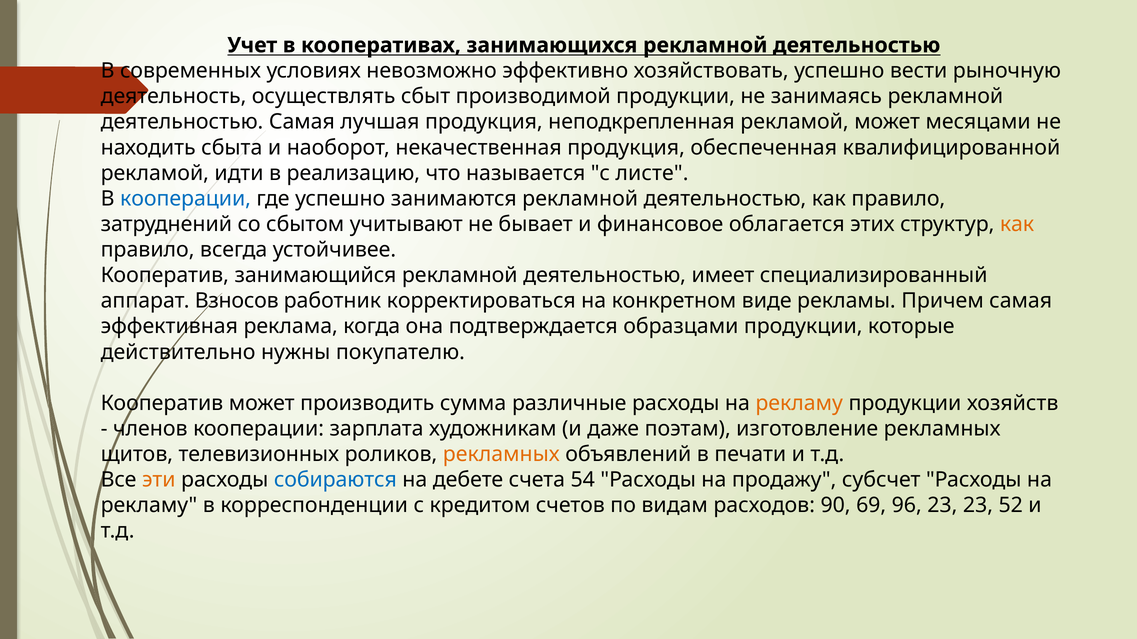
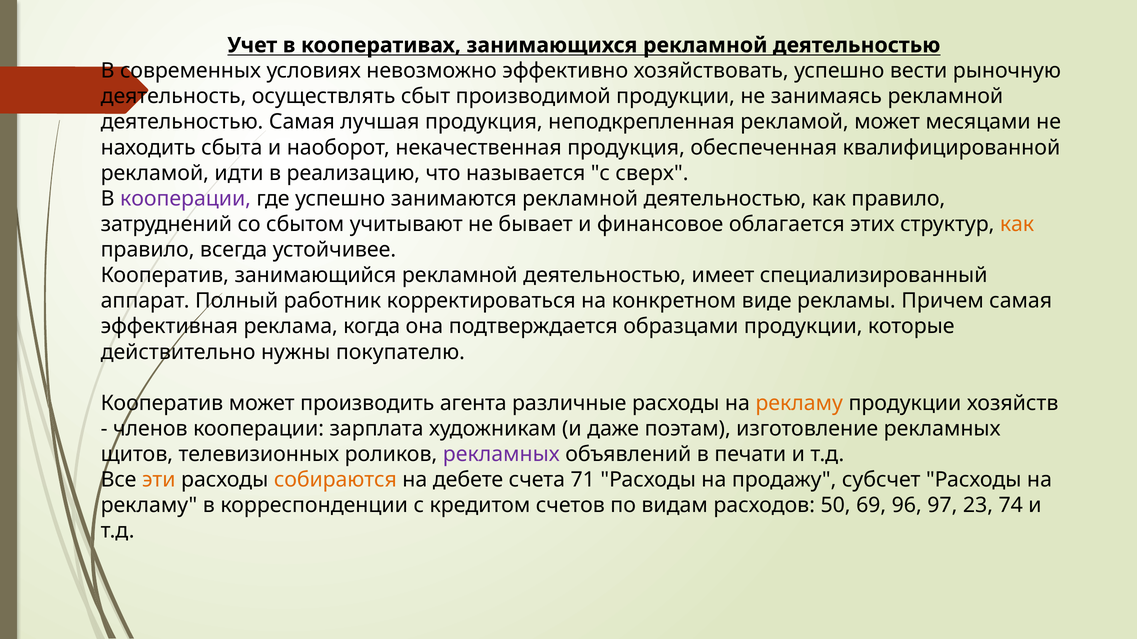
листе: листе -> сверх (652, 173)
кооперации colour: blue -> purple (185, 199)
Взносов: Взносов -> Полный (237, 301)
сумма: сумма -> агента (473, 403)
рекламных colour: orange -> purple (501, 455)
собираются colour: blue -> orange (335, 480)
54: 54 -> 71 (583, 480)
90: 90 -> 50 (836, 506)
96 23: 23 -> 97 (942, 506)
52: 52 -> 74 (1011, 506)
